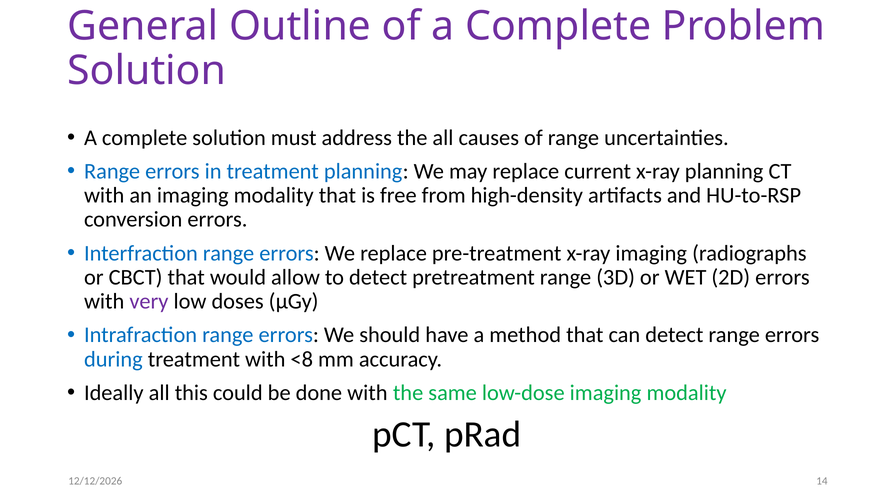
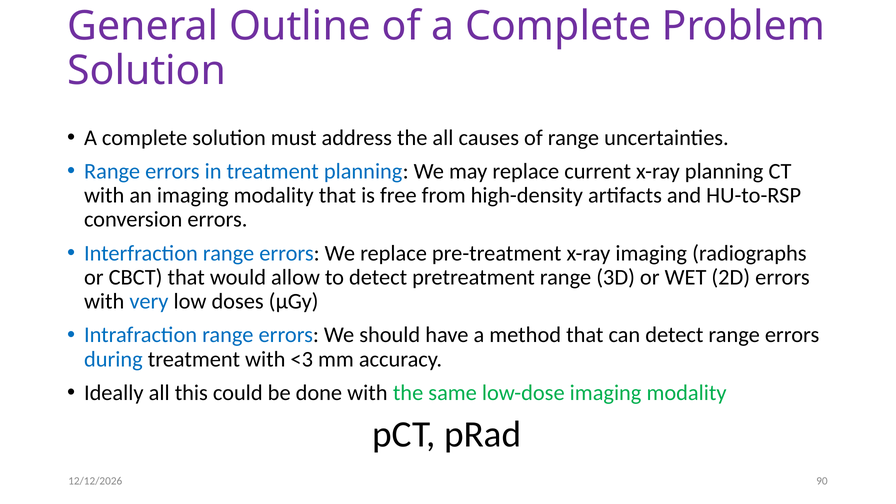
very colour: purple -> blue (149, 301)
<8: <8 -> <3 (302, 359)
14: 14 -> 90 (822, 481)
